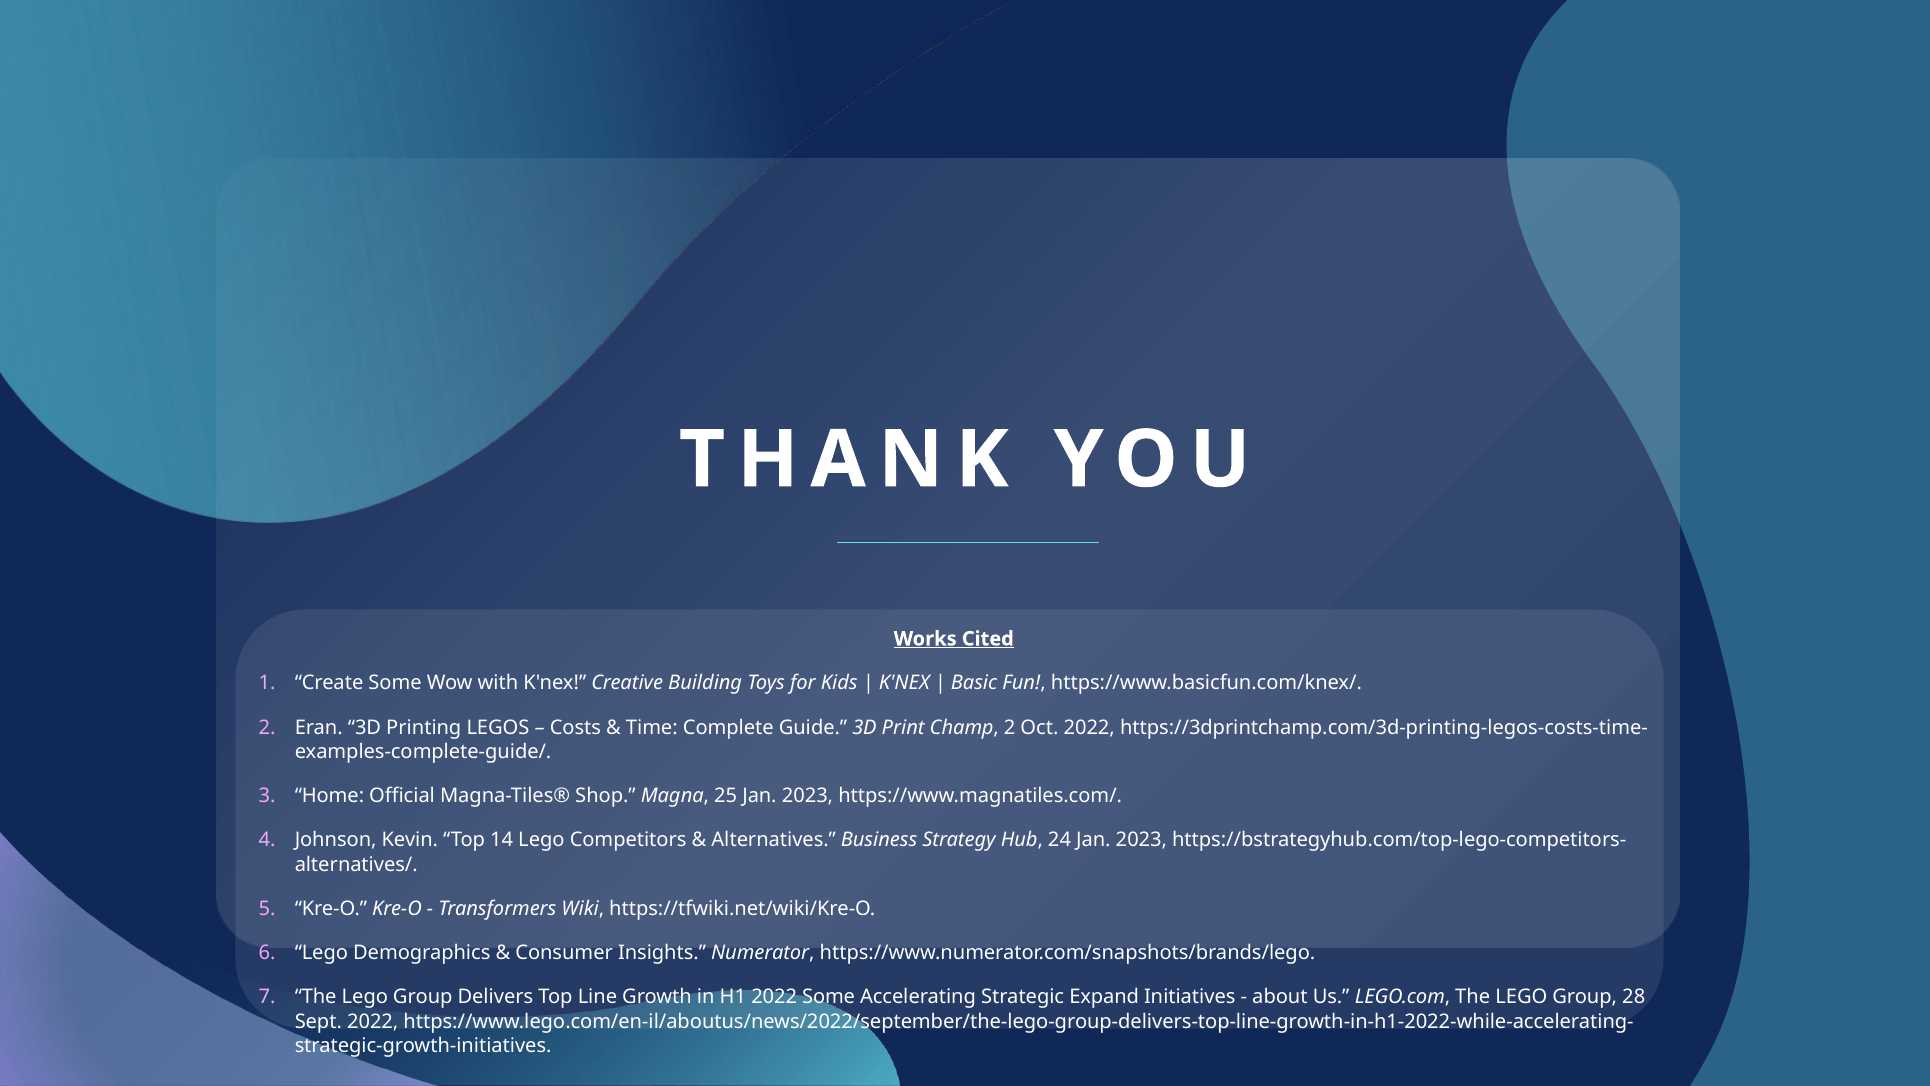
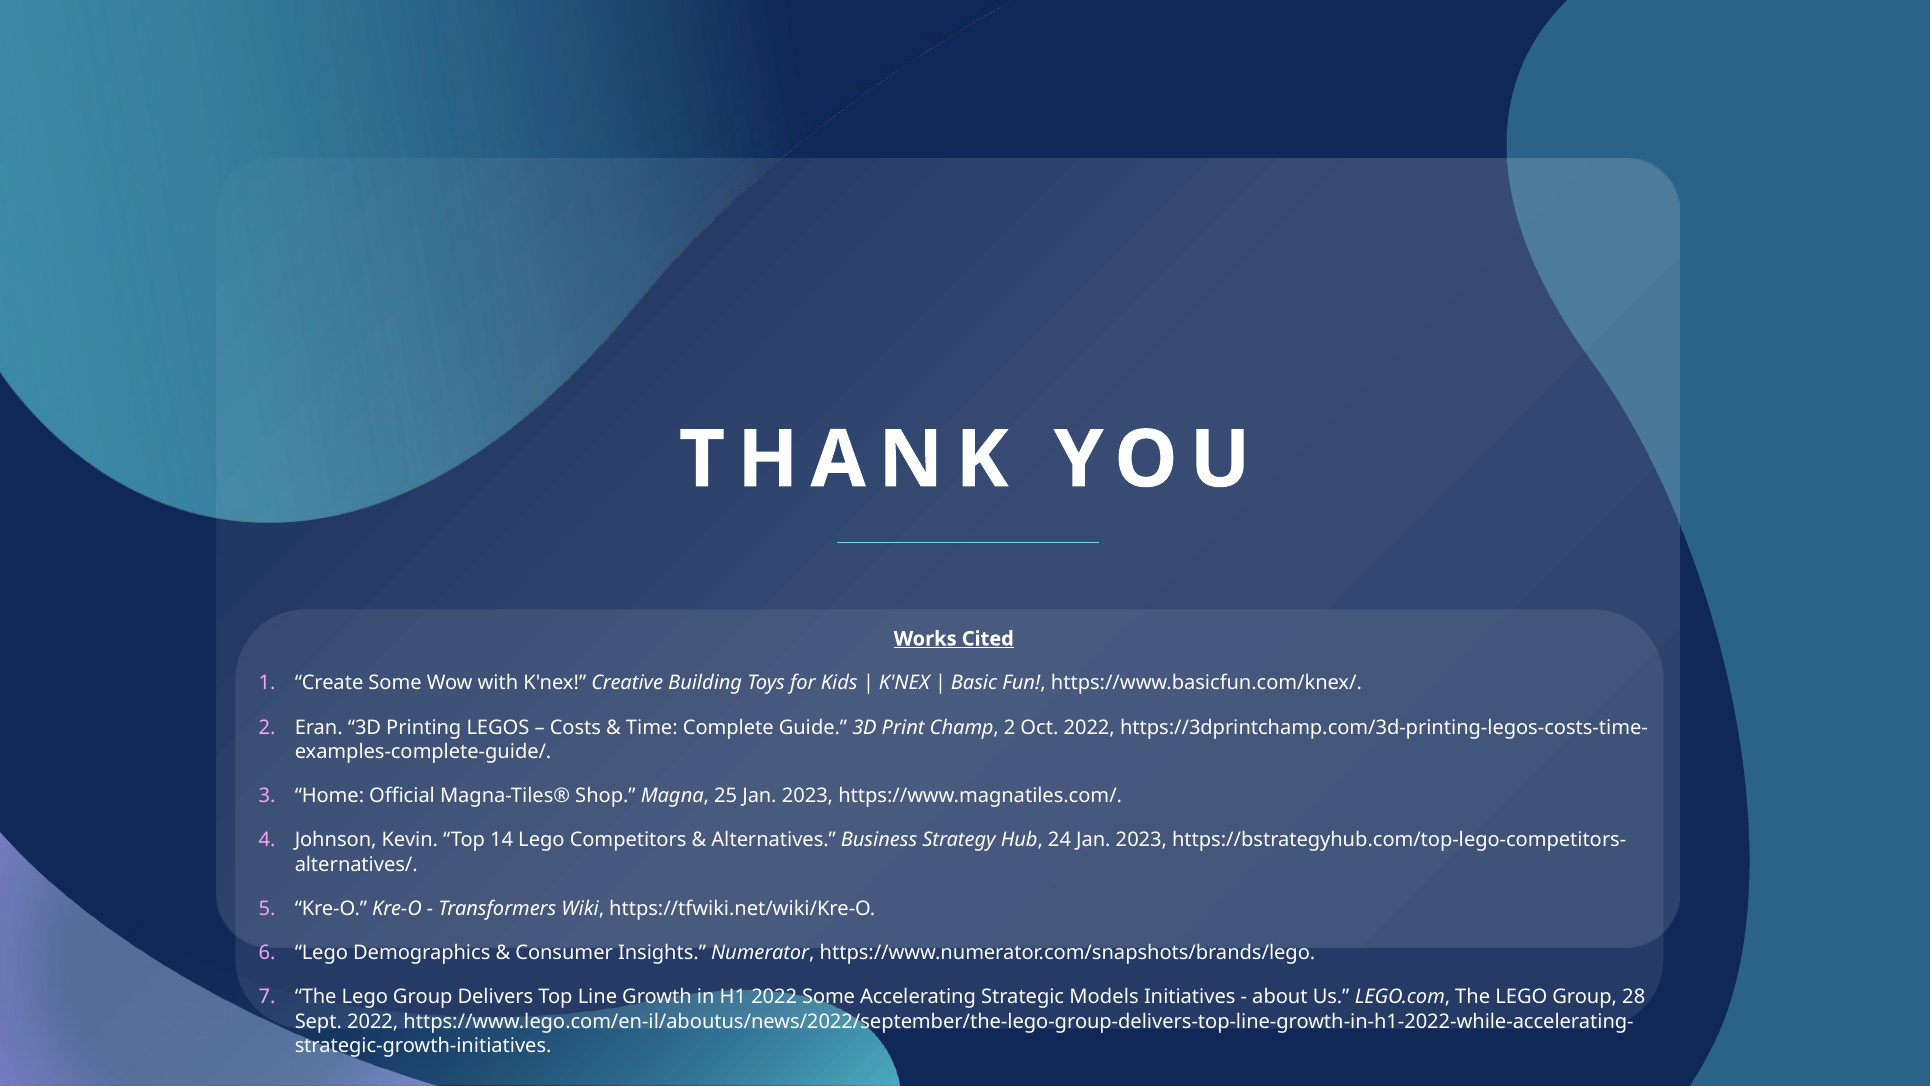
Expand: Expand -> Models (1104, 997)
